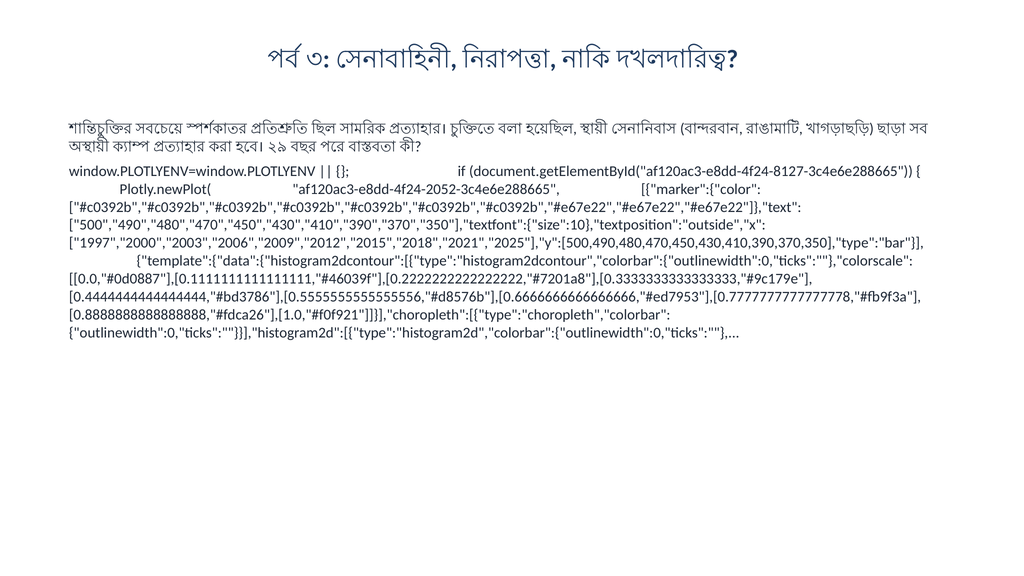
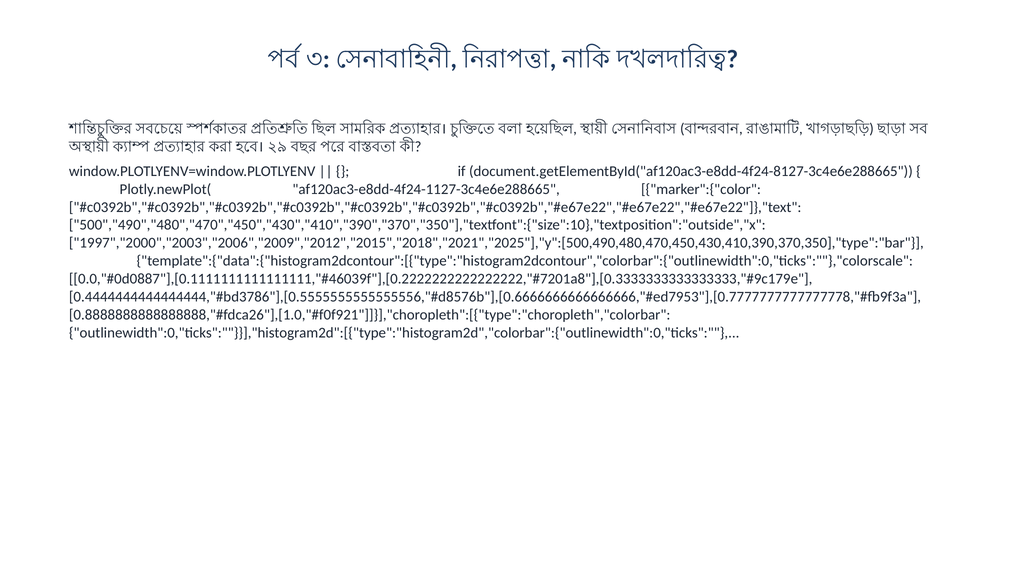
af120ac3-e8dd-4f24-2052-3c4e6e288665: af120ac3-e8dd-4f24-2052-3c4e6e288665 -> af120ac3-e8dd-4f24-1127-3c4e6e288665 (426, 189)
